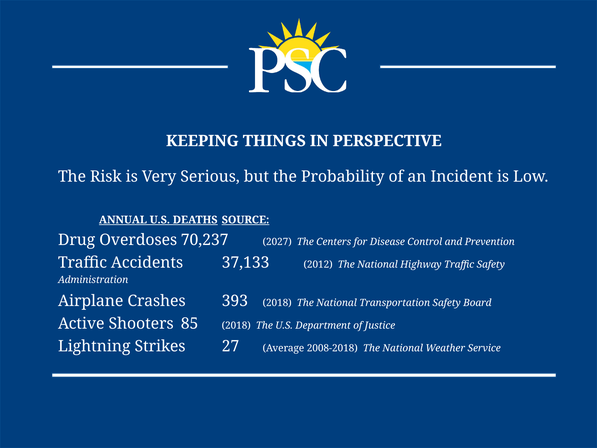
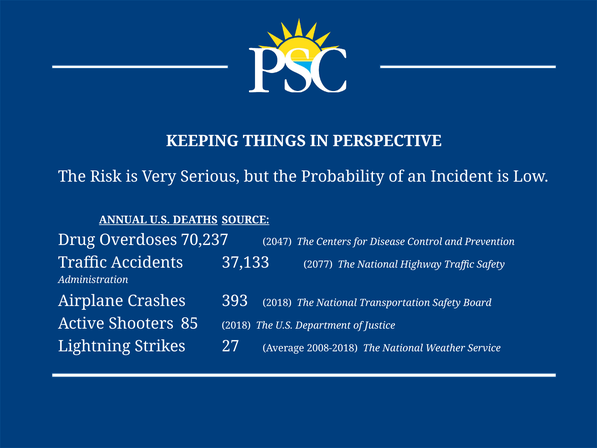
2027: 2027 -> 2047 (277, 242)
2012: 2012 -> 2077 (318, 265)
